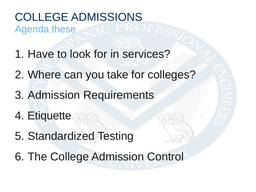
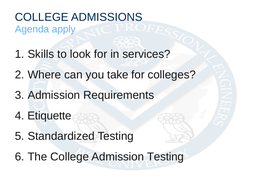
these: these -> apply (64, 29)
Have: Have -> Skills (41, 54)
Admission Control: Control -> Testing (166, 157)
